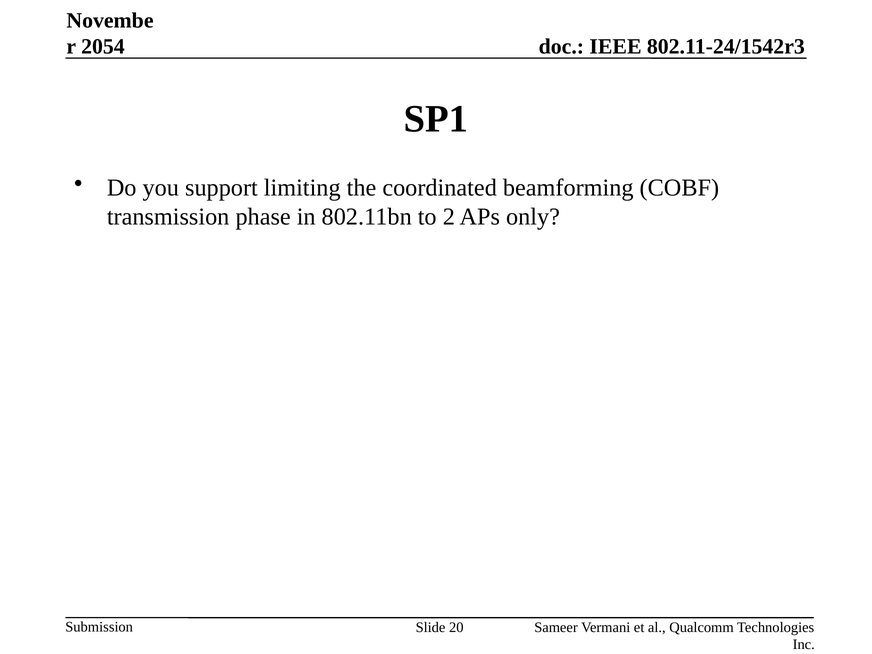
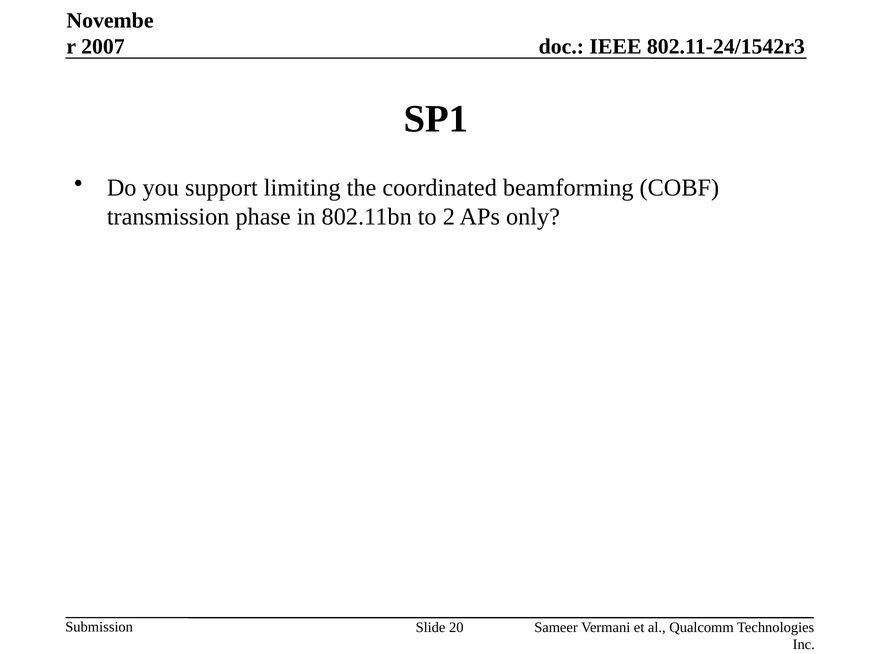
2054: 2054 -> 2007 (103, 47)
